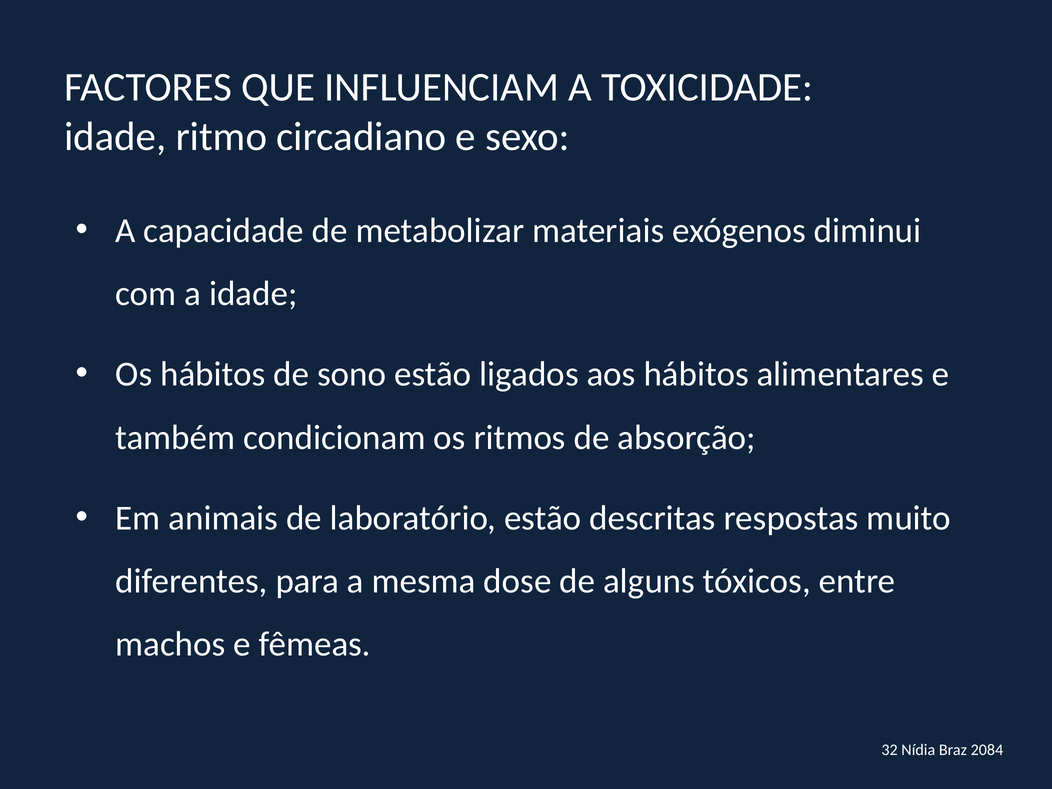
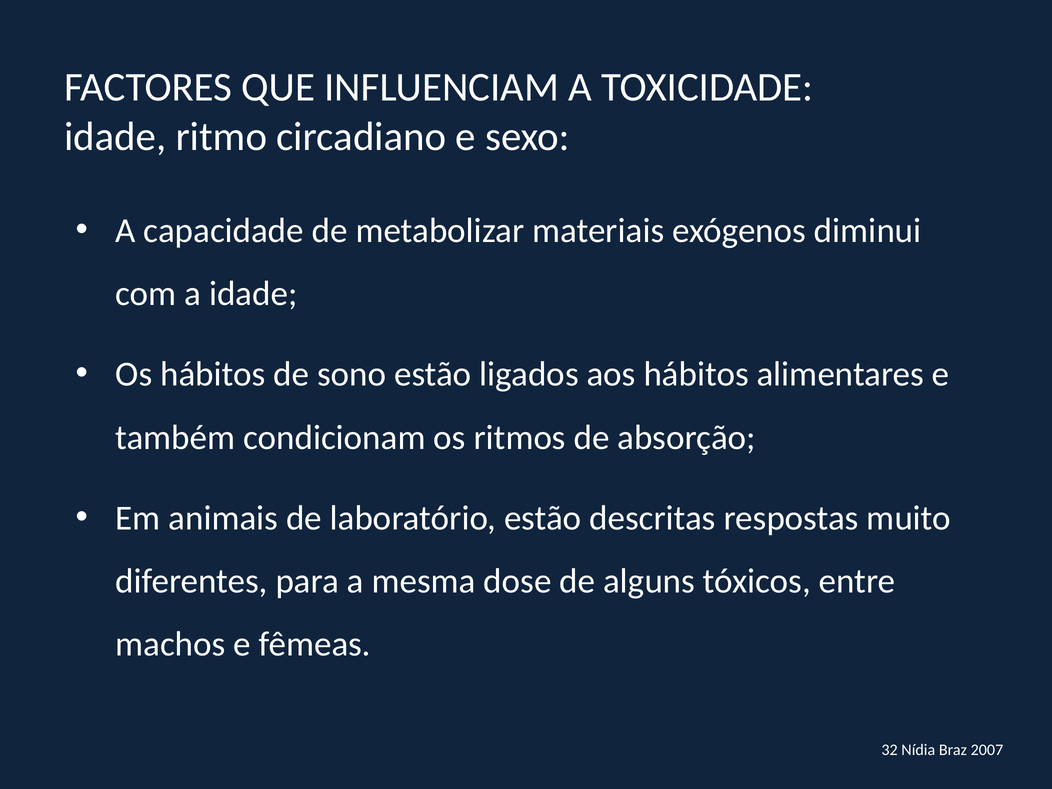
2084: 2084 -> 2007 (987, 750)
